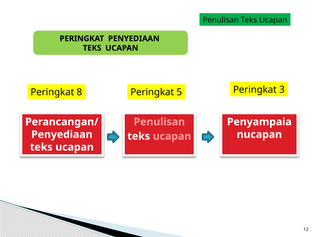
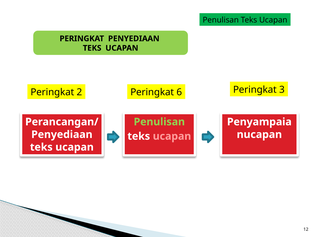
8: 8 -> 2 (79, 92)
5: 5 -> 6 (179, 92)
Penulisan colour: pink -> light green (159, 122)
